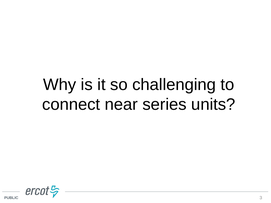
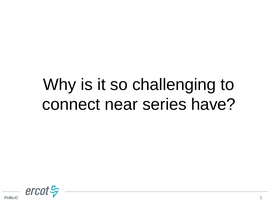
units: units -> have (213, 105)
